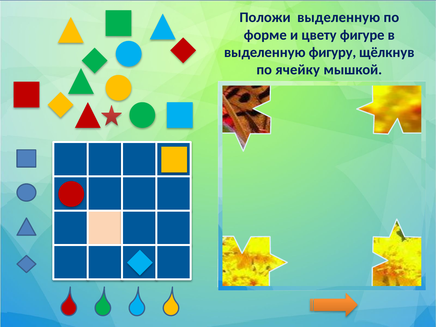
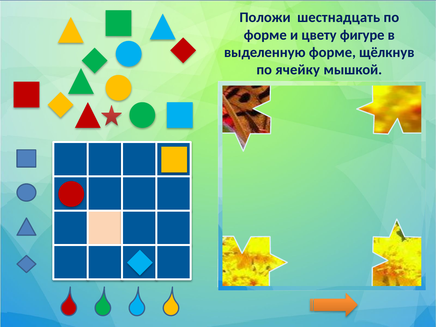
Положи выделенную: выделенную -> шестнадцать (339, 17)
выделенную фигуру: фигуру -> форме (332, 52)
